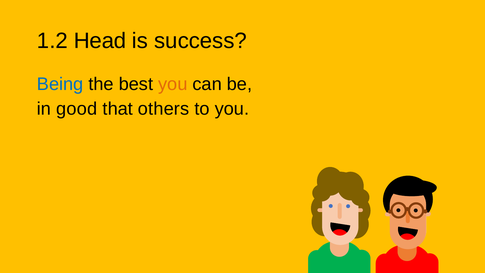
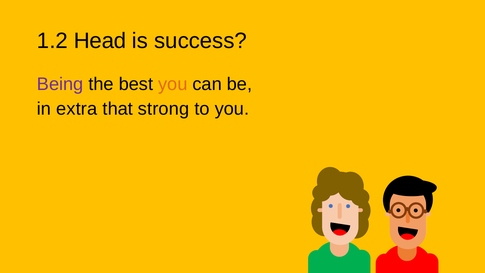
Being colour: blue -> purple (60, 84)
good: good -> extra (77, 109)
others: others -> strong (164, 109)
